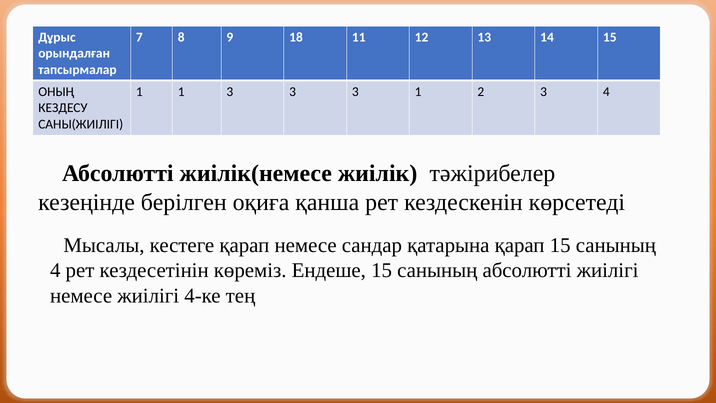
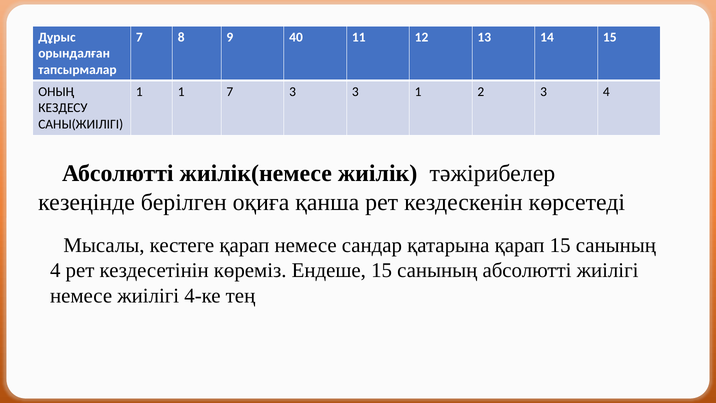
18: 18 -> 40 (296, 37)
1 3: 3 -> 7 (230, 92)
